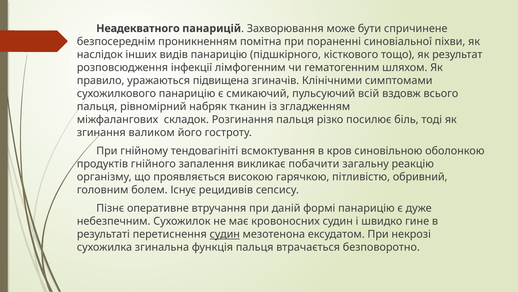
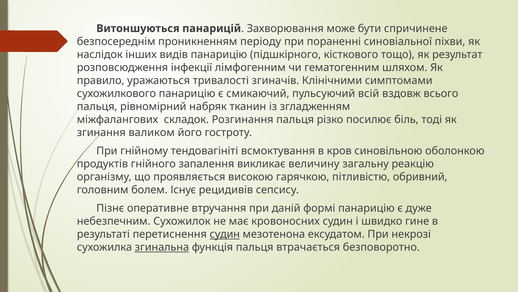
Неадекватного: Неадекватного -> Витоншуються (138, 28)
помітна: помітна -> періоду (261, 41)
підвищена: підвищена -> тривалості (221, 80)
побачити: побачити -> величину (314, 164)
згинальна underline: none -> present (162, 247)
